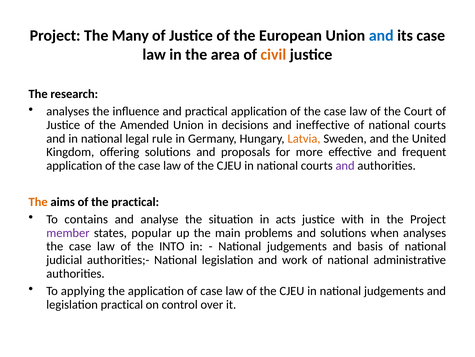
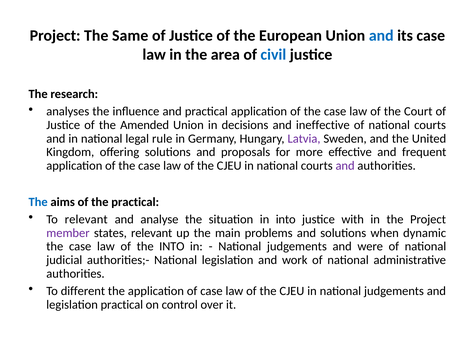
Many: Many -> Same (130, 36)
civil colour: orange -> blue (273, 55)
Latvia colour: orange -> purple (304, 138)
The colour: orange -> blue (38, 202)
To contains: contains -> relevant (86, 219)
in acts: acts -> into (286, 219)
states popular: popular -> relevant (152, 232)
when analyses: analyses -> dynamic (425, 232)
basis: basis -> were (370, 246)
applying: applying -> different (83, 290)
